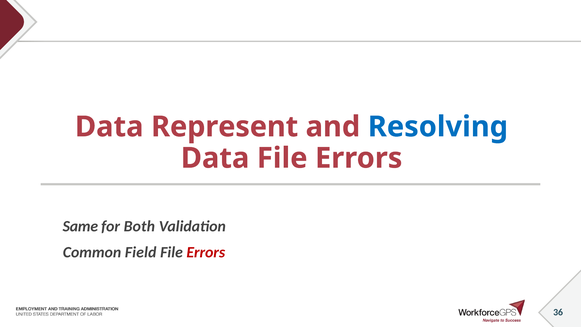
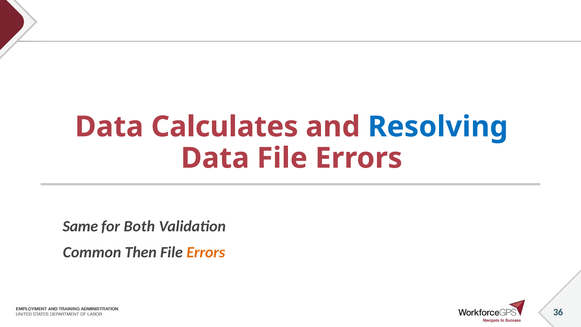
Represent: Represent -> Calculates (225, 127)
Field: Field -> Then (141, 252)
Errors colour: red -> orange (206, 252)
